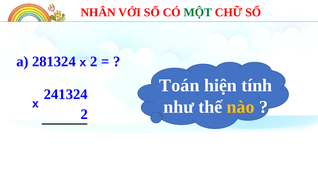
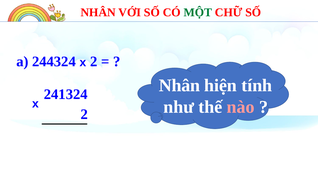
281324: 281324 -> 244324 (54, 62)
Toán: Toán -> Nhân (180, 85)
nào colour: yellow -> pink (241, 107)
